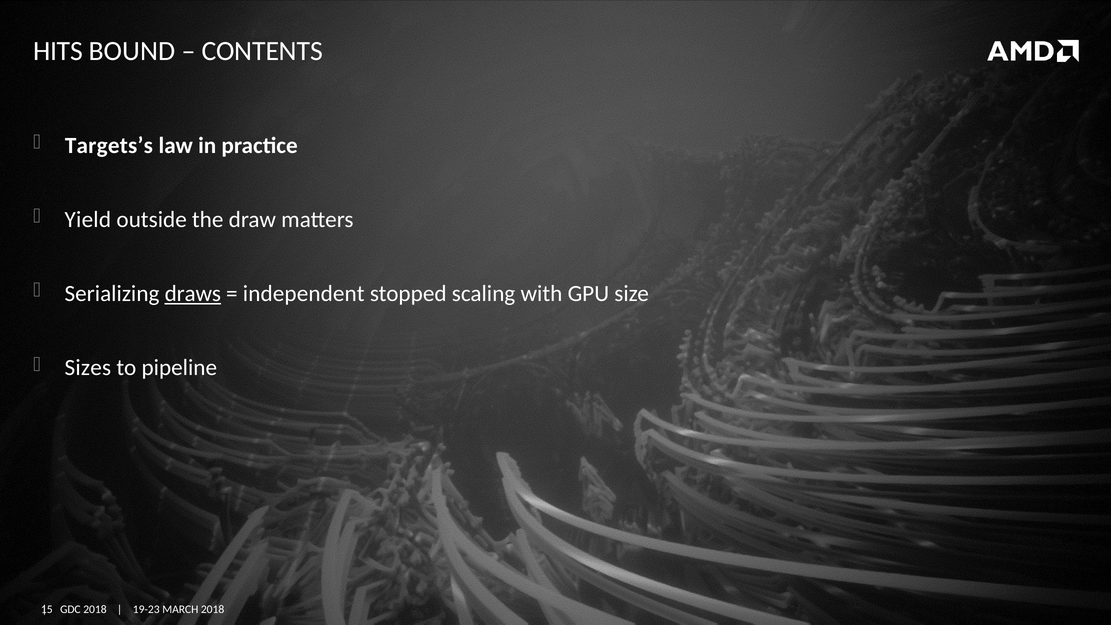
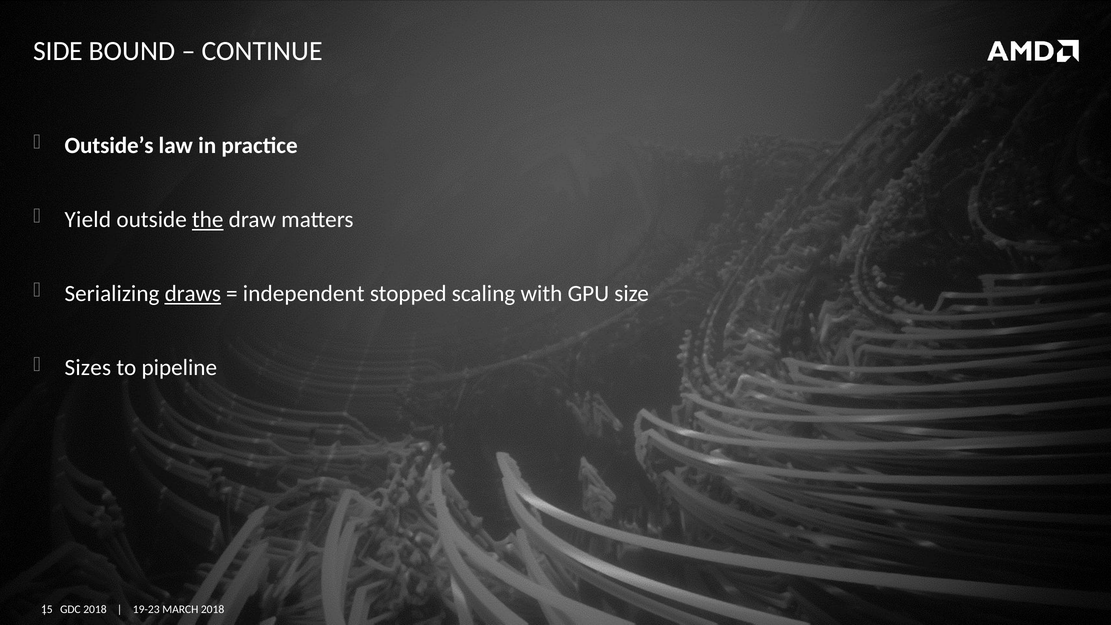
HITS: HITS -> SIDE (58, 51)
CONTENTS: CONTENTS -> CONTINUE (262, 51)
Targets’s: Targets’s -> Outside’s (109, 146)
the underline: none -> present (208, 220)
